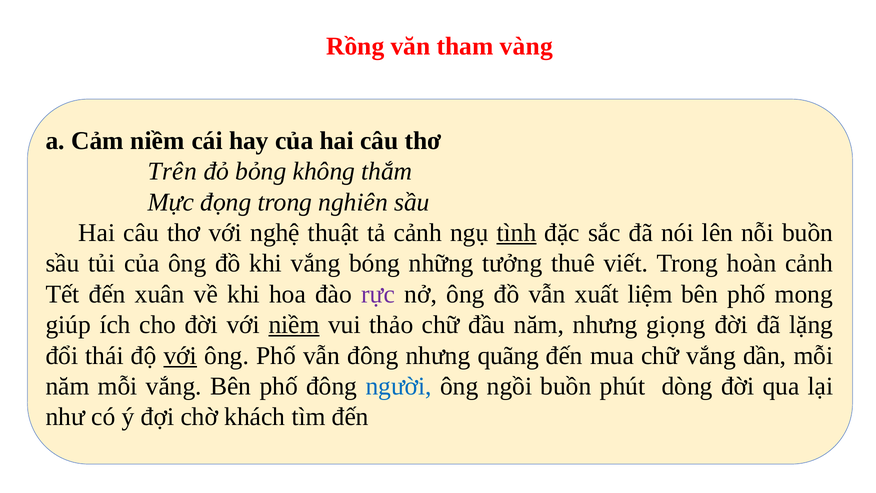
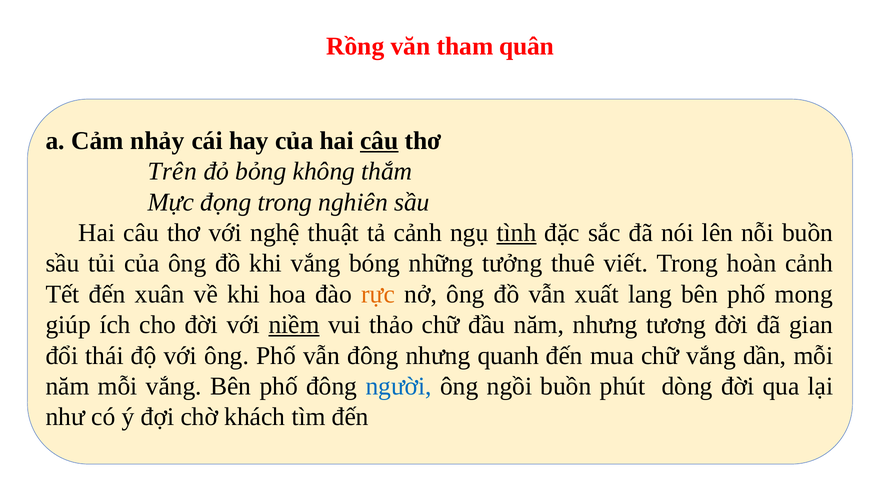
vàng: vàng -> quân (527, 46)
Cảm niềm: niềm -> nhảy (157, 141)
câu underline: none -> present (379, 141)
rực colour: purple -> orange (378, 294)
liệm: liệm -> lang (650, 294)
giọng: giọng -> tương (676, 325)
lặng: lặng -> gian (811, 325)
với underline: present -> none (180, 355)
quãng: quãng -> quanh (508, 355)
